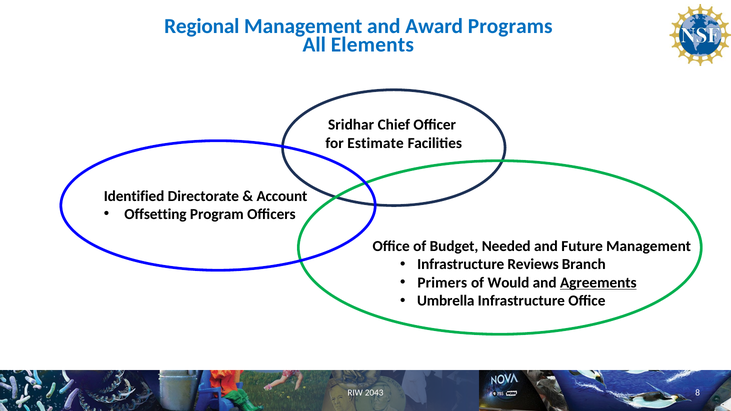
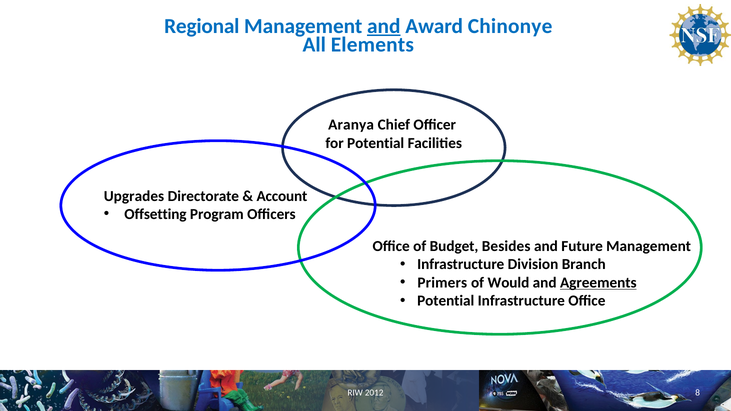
and underline: none -> present (384, 26)
Programs: Programs -> Chinonye (510, 26)
Sridhar: Sridhar -> Aranya (351, 125)
for Estimate: Estimate -> Potential (376, 143)
Identified: Identified -> Upgrades (134, 196)
Needed: Needed -> Besides (506, 246)
Reviews: Reviews -> Division (533, 265)
Umbrella: Umbrella -> Potential (446, 301)
2043: 2043 -> 2012 (374, 393)
